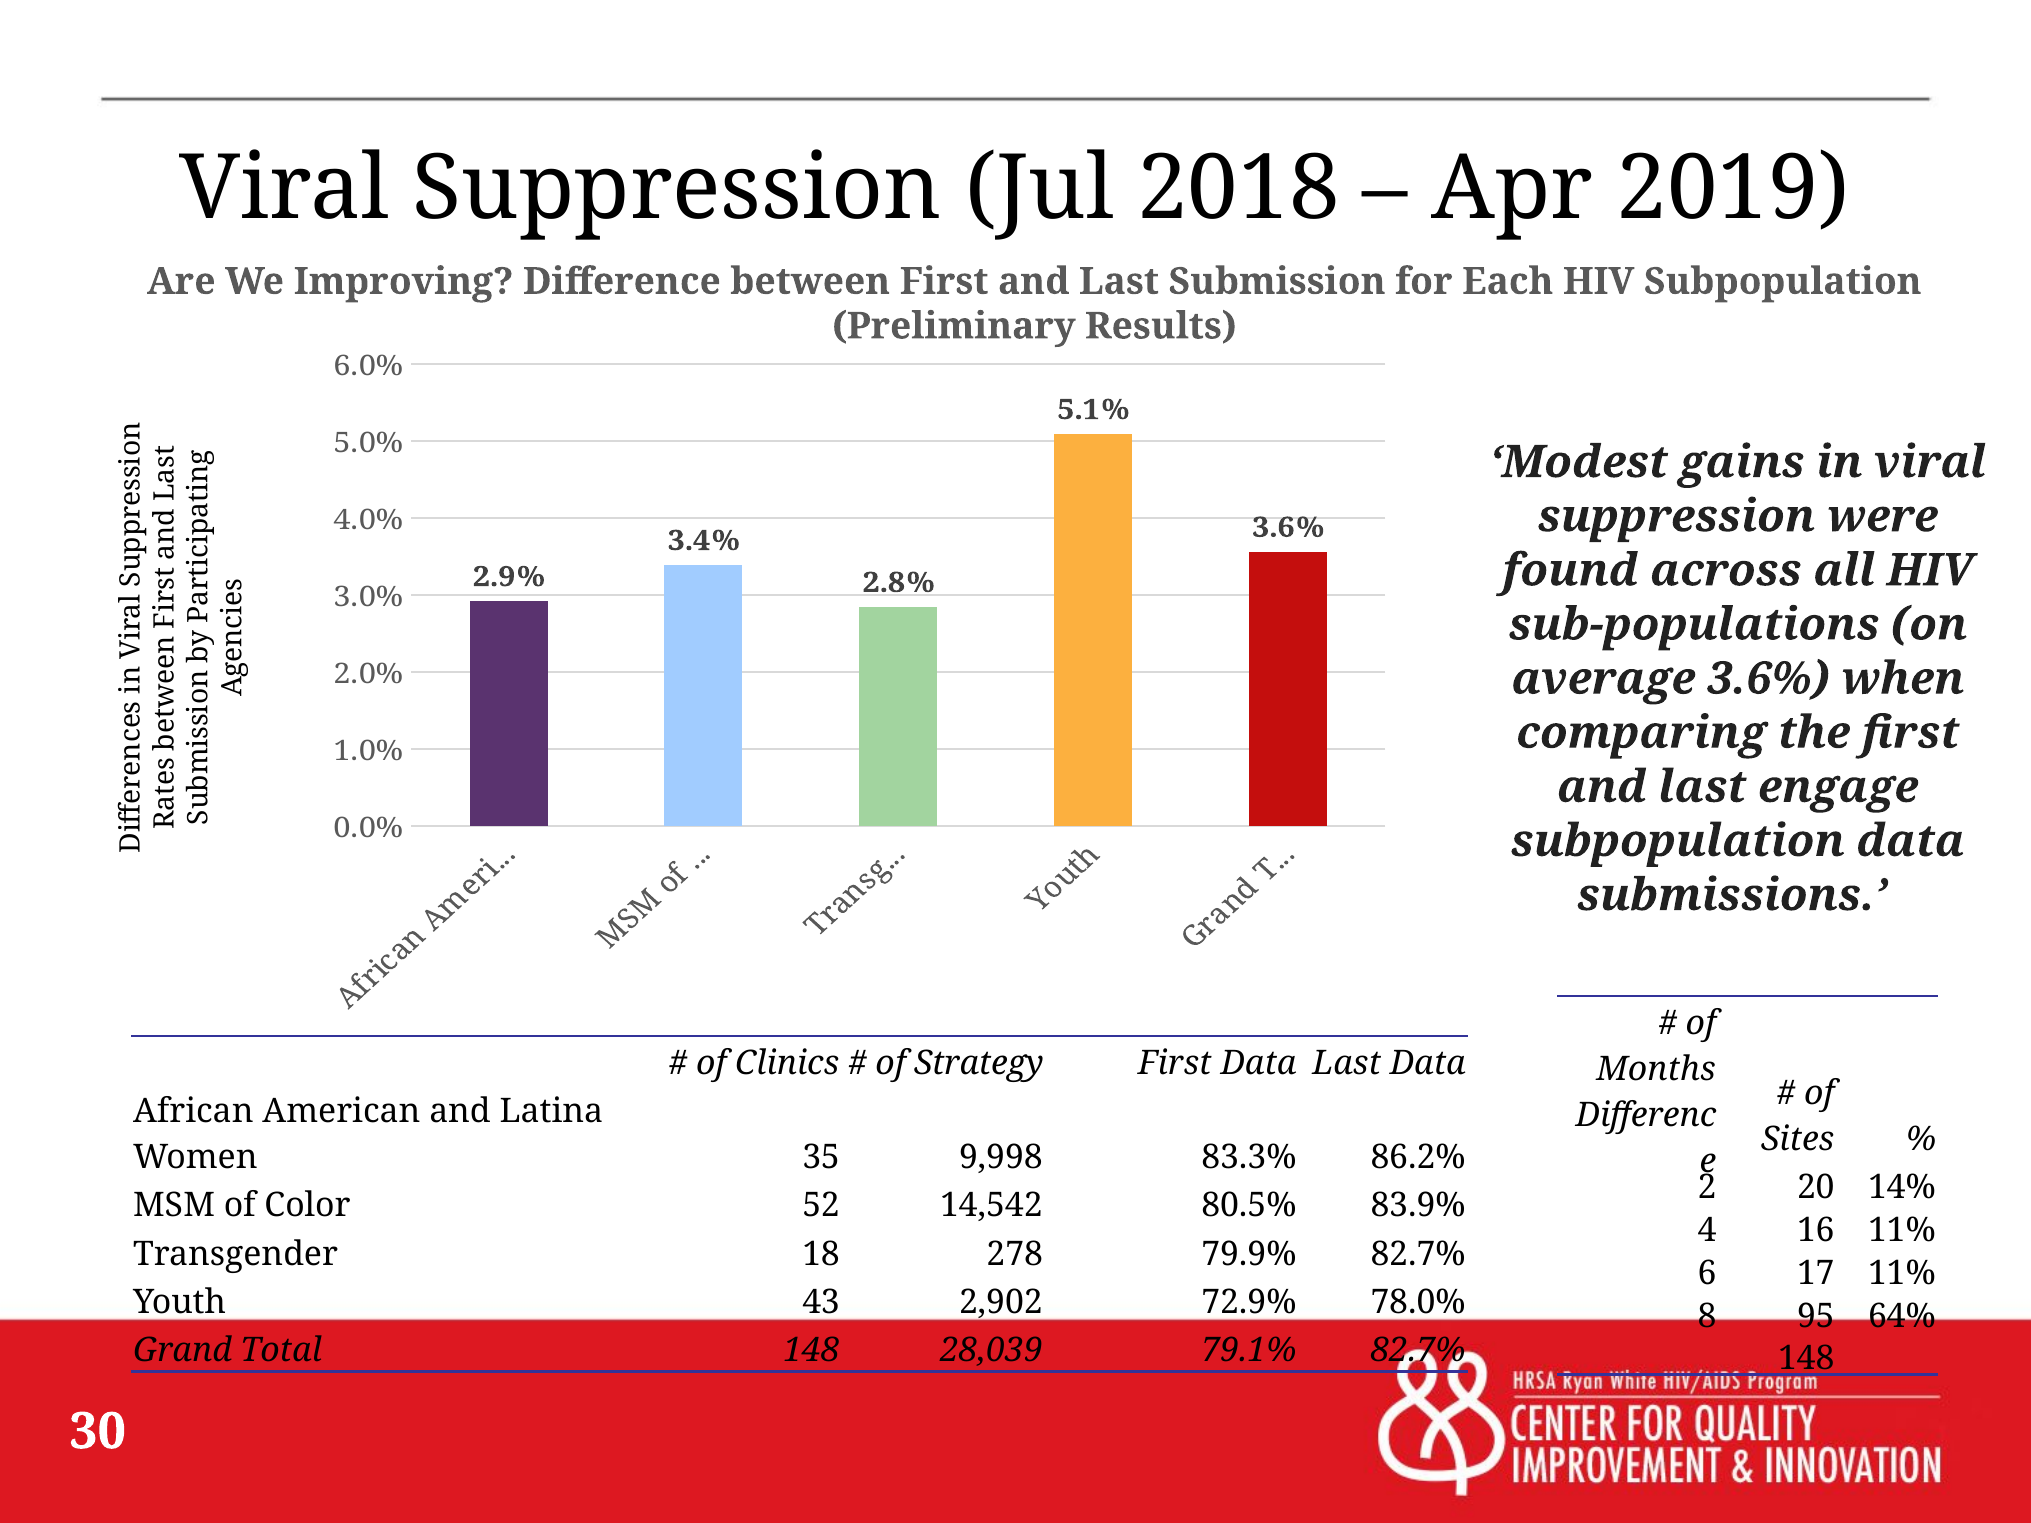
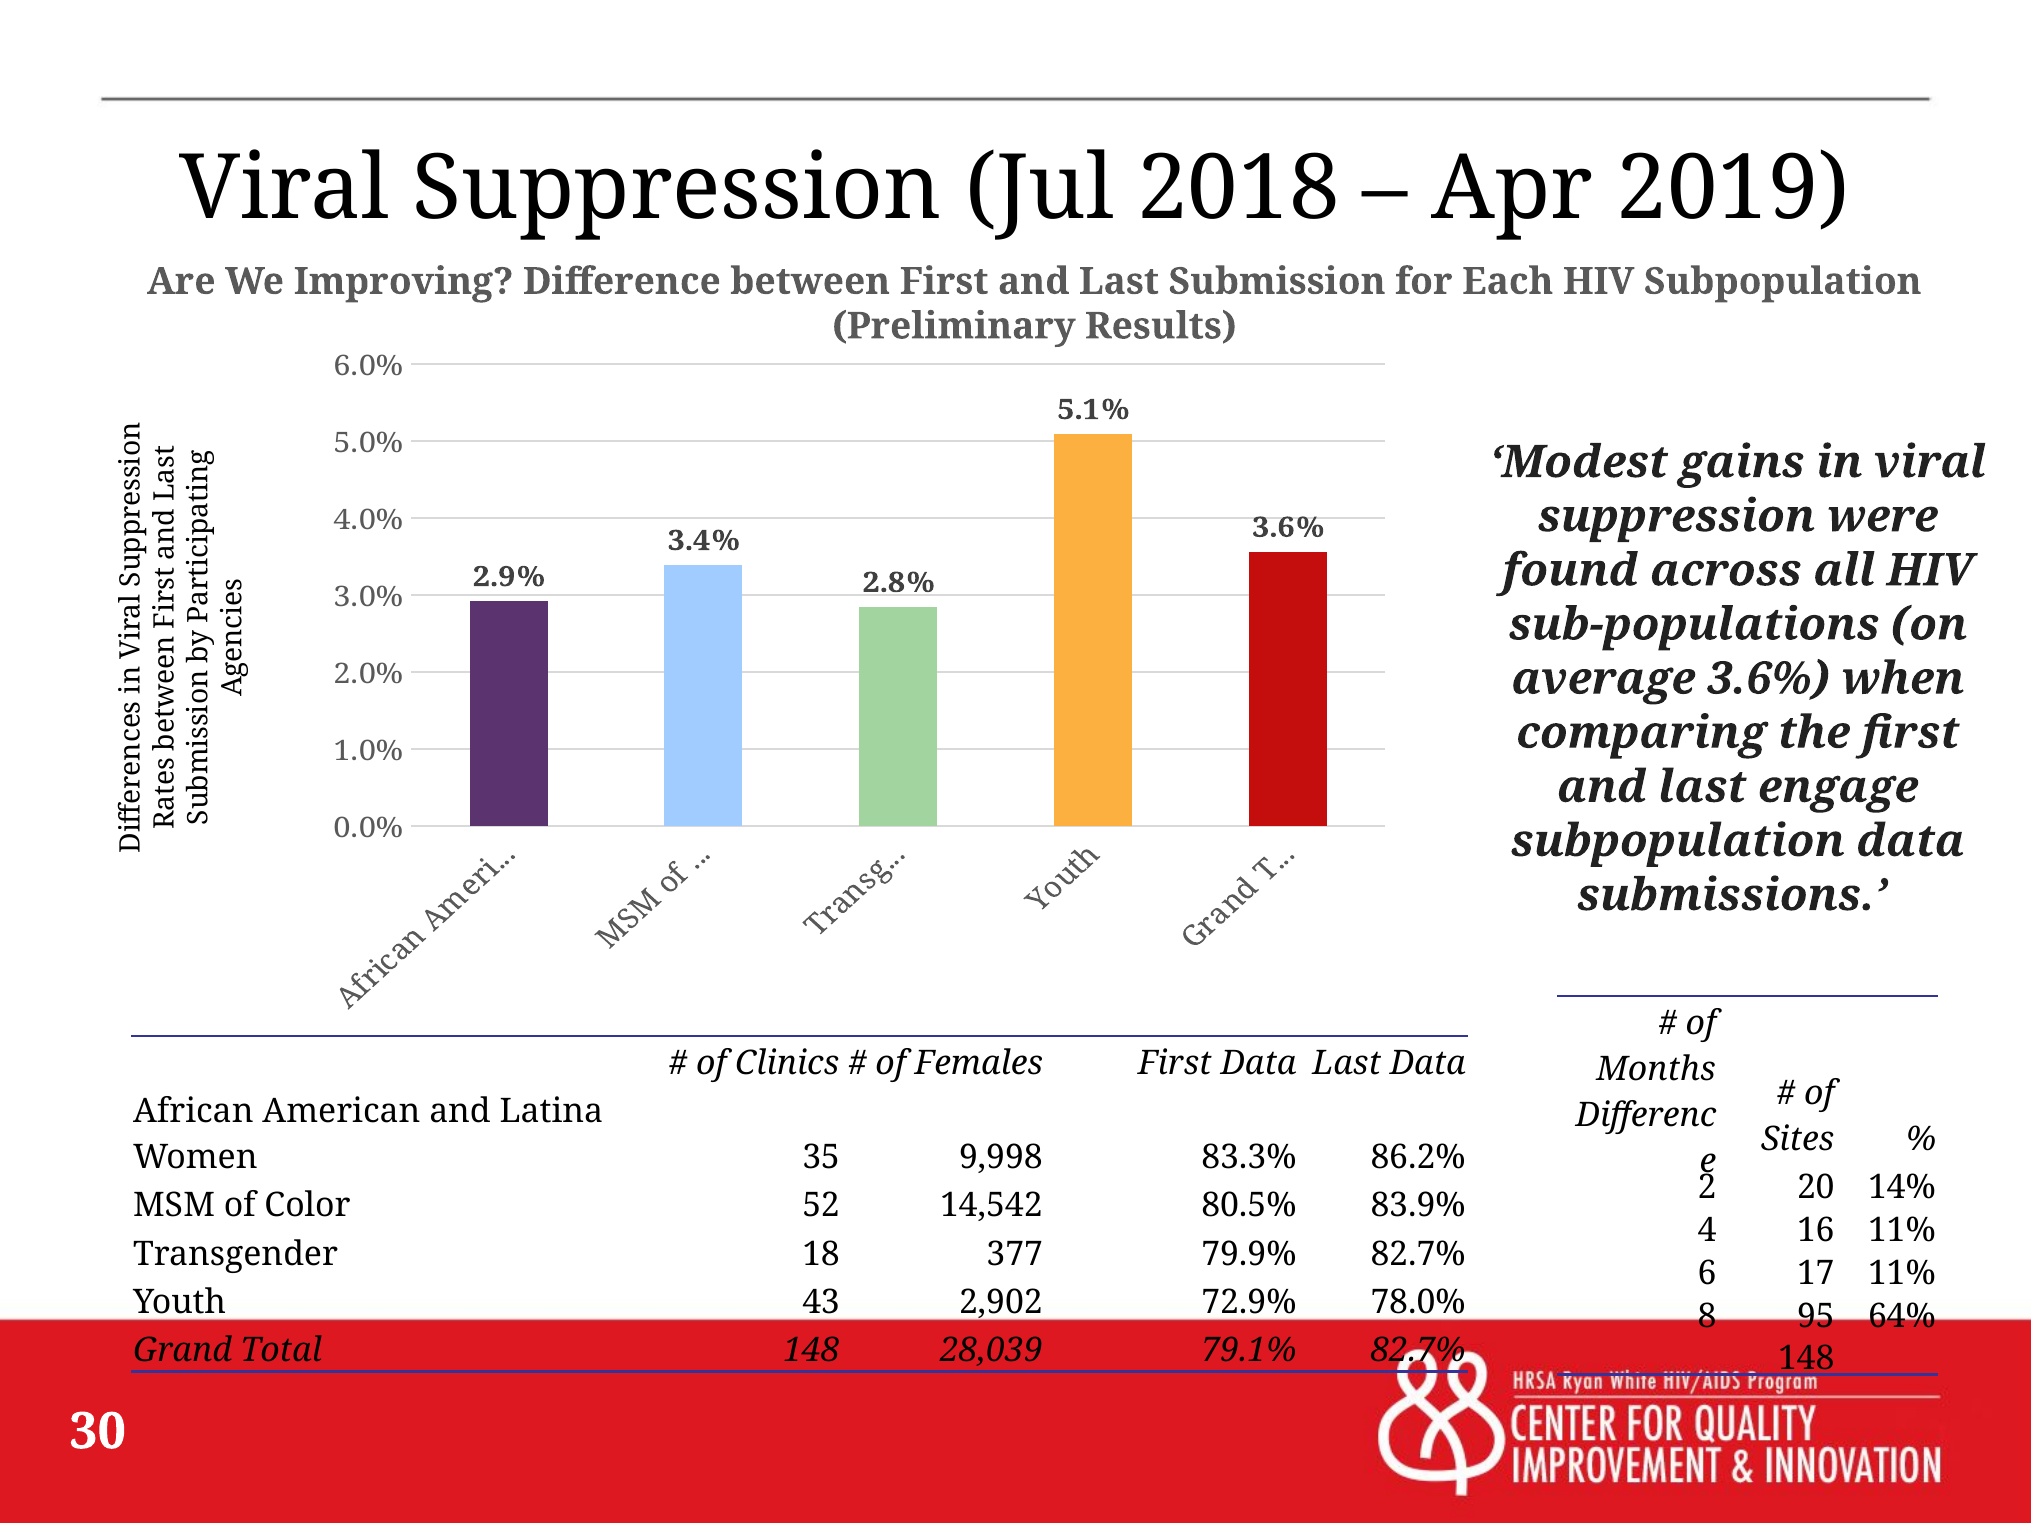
Strategy: Strategy -> Females (979, 1064)
278: 278 -> 377 (1015, 1254)
